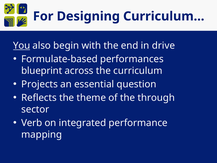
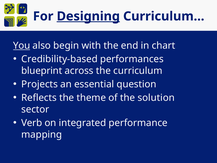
Designing underline: none -> present (88, 16)
drive: drive -> chart (164, 46)
Formulate-based: Formulate-based -> Credibility-based (59, 59)
through: through -> solution (156, 98)
